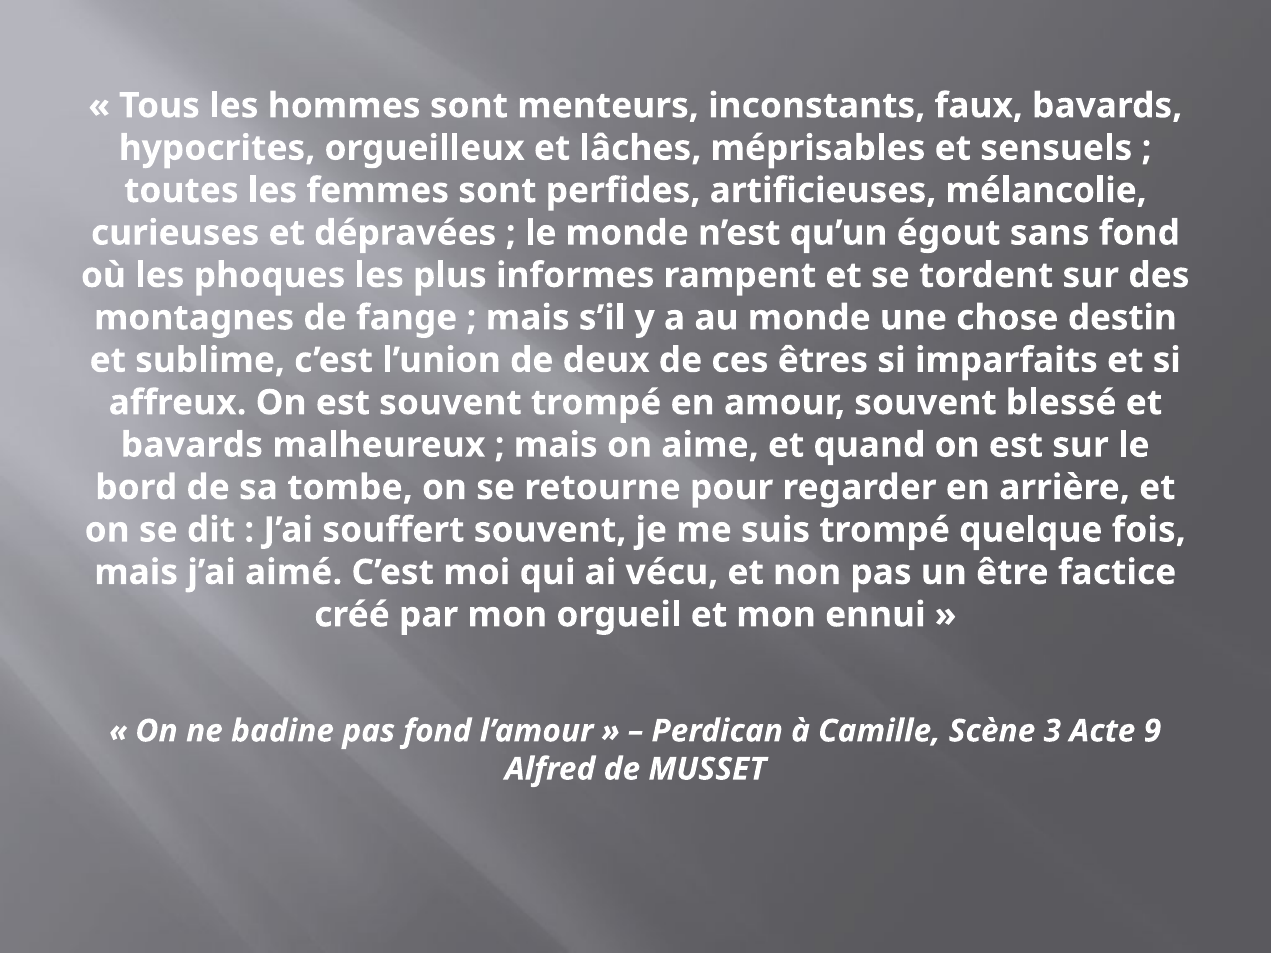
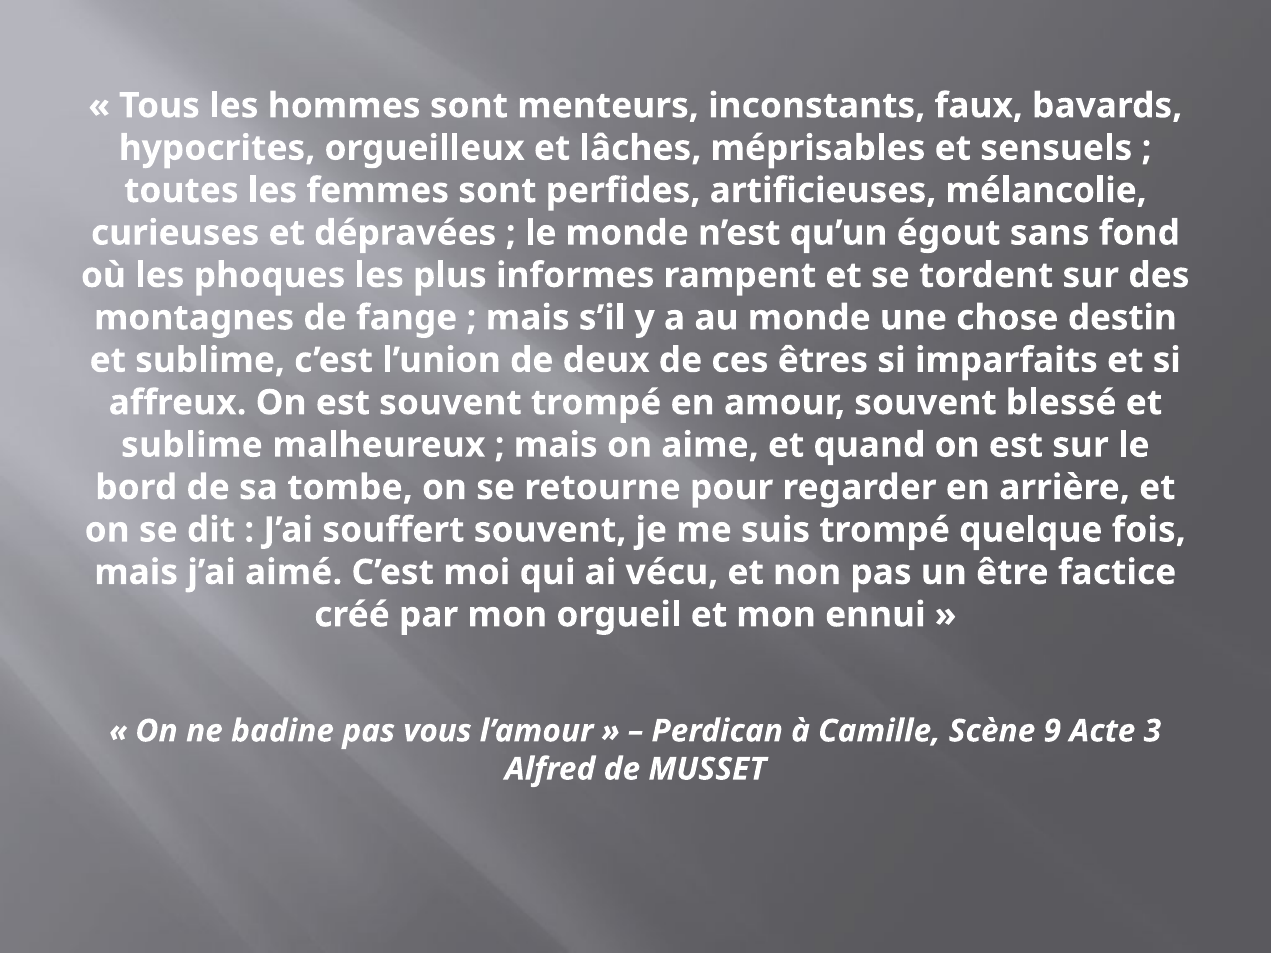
bavards: bavards -> sublime (192, 445)
pas fond: fond -> vous (437, 731)
3: 3 -> 9 (1052, 731)
9: 9 -> 3 (1152, 731)
